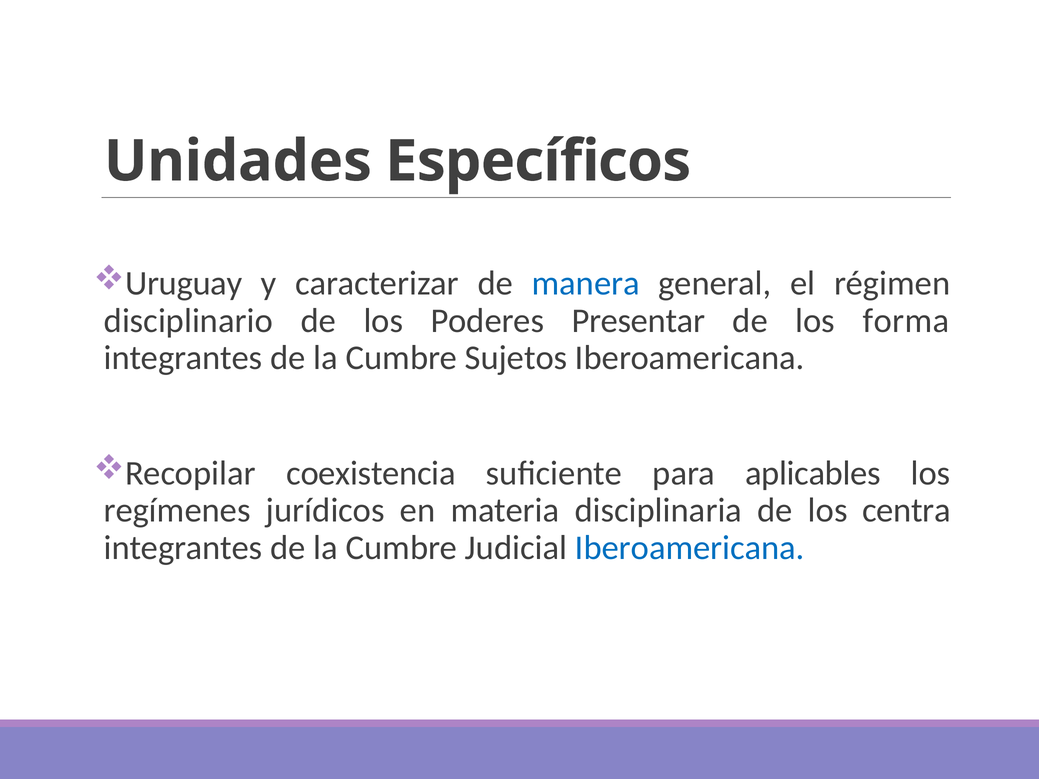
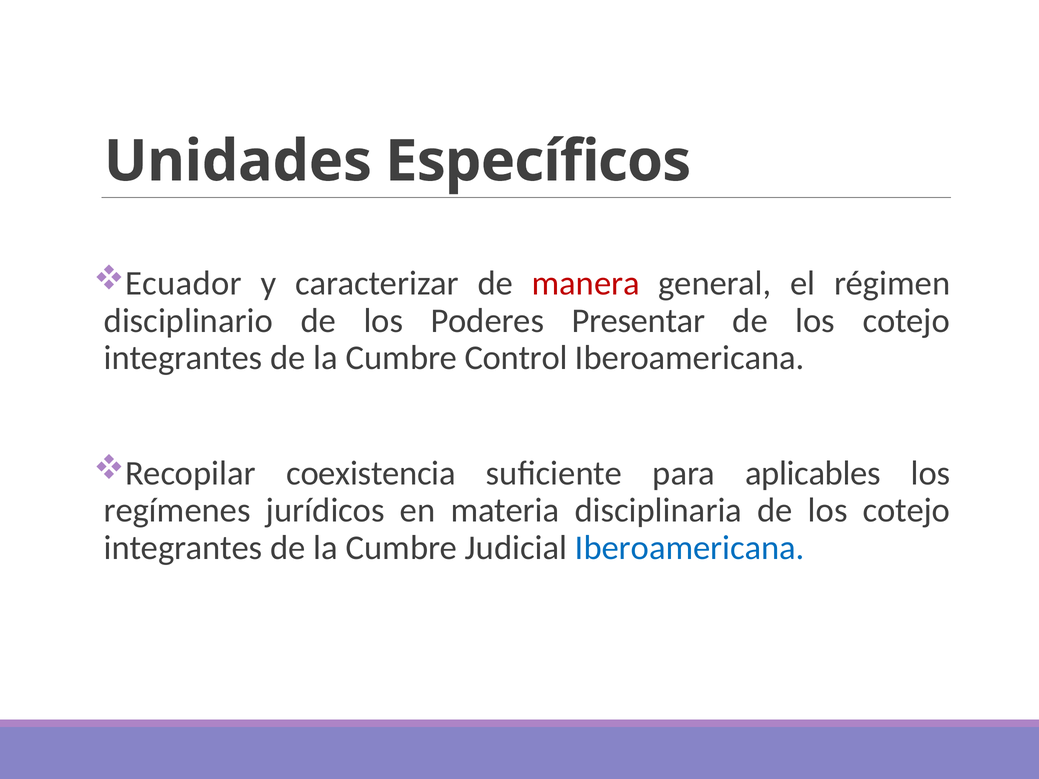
Uruguay: Uruguay -> Ecuador (183, 283)
manera colour: blue -> red (586, 283)
forma: forma -> cotejo (906, 321)
Sujetos: Sujetos -> Control (516, 358)
disciplinaria de los centra: centra -> cotejo (906, 511)
